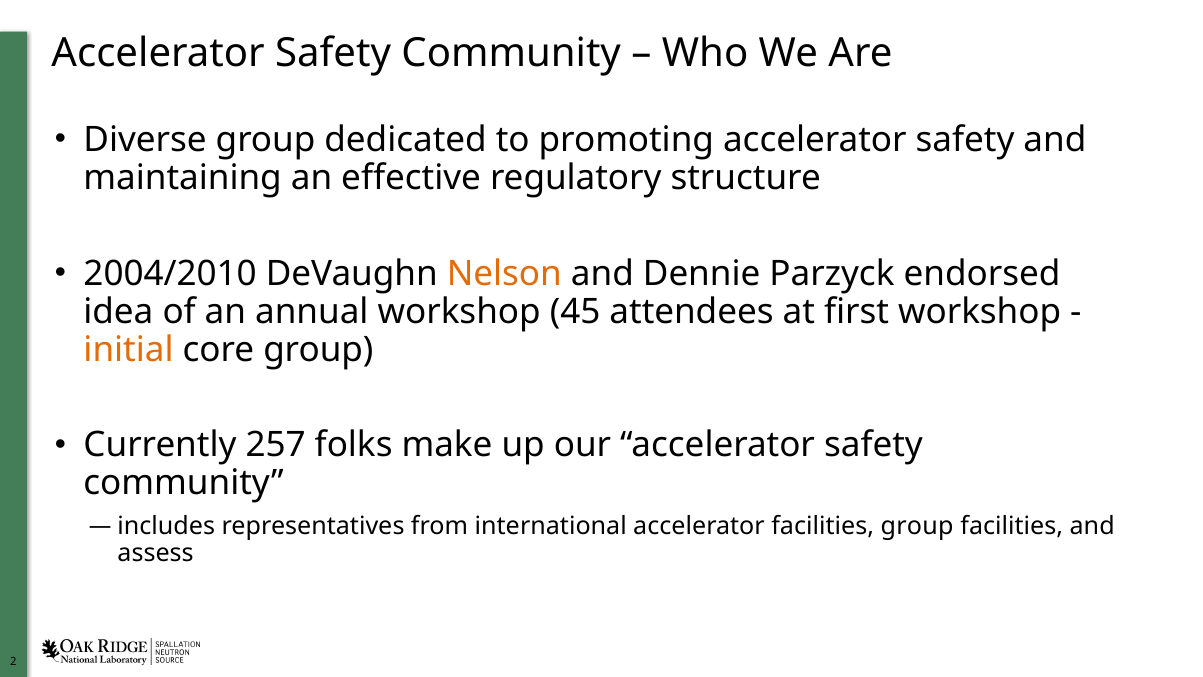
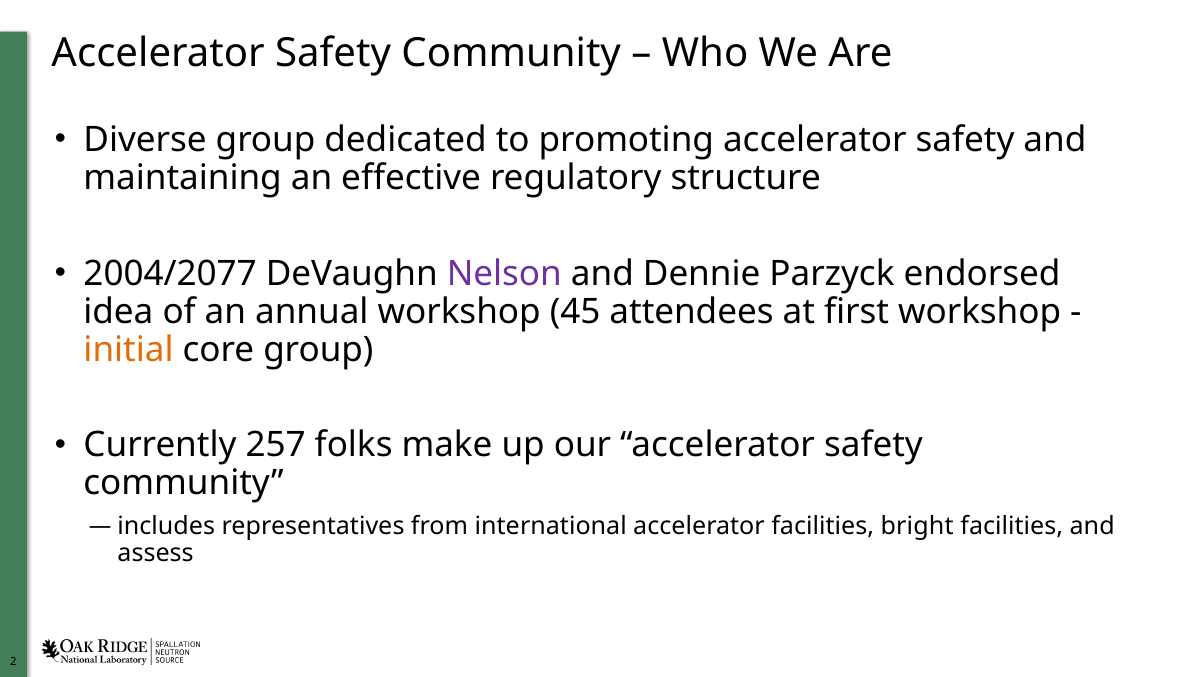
2004/2010: 2004/2010 -> 2004/2077 (170, 273)
Nelson colour: orange -> purple (504, 273)
facilities group: group -> bright (917, 526)
